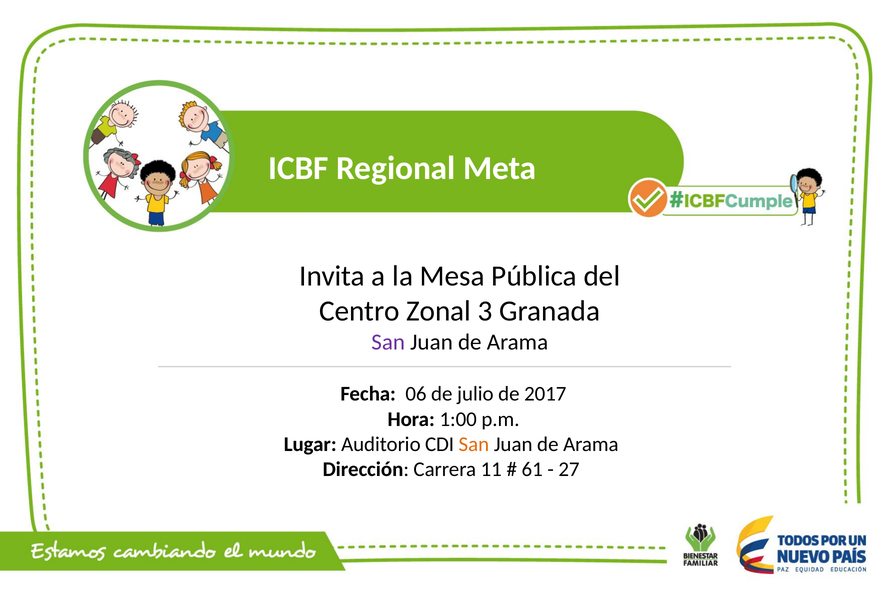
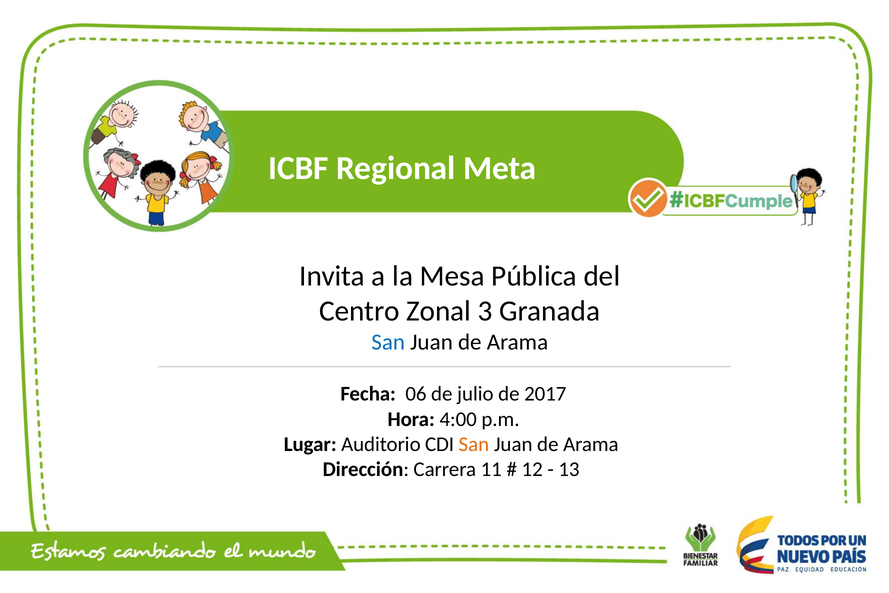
San colour: purple -> blue (388, 342)
1:00: 1:00 -> 4:00 (458, 419)
61: 61 -> 12 (532, 469)
27: 27 -> 13 (569, 469)
